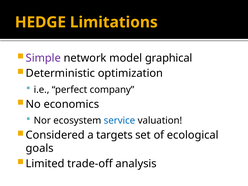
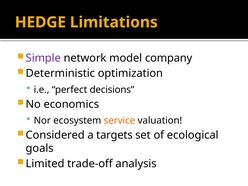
graphical: graphical -> company (169, 58)
company: company -> decisions (112, 90)
service colour: blue -> orange (119, 121)
